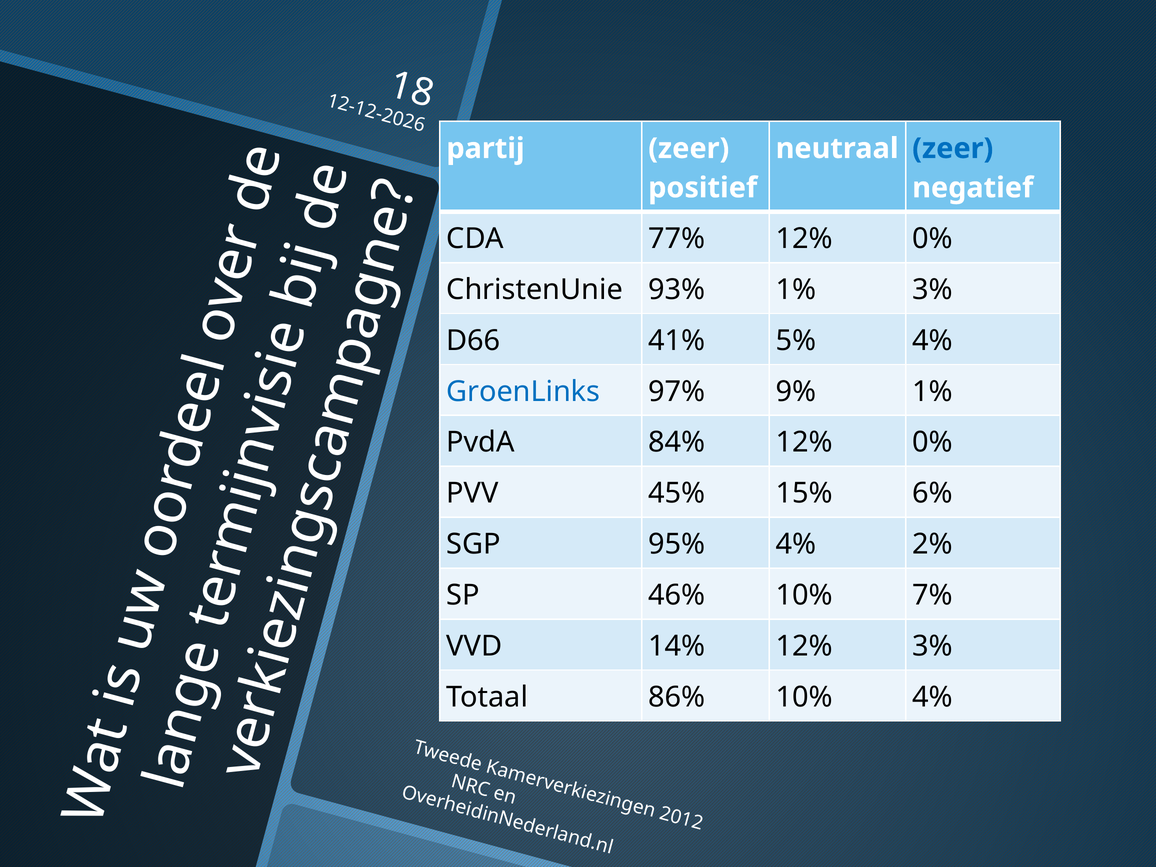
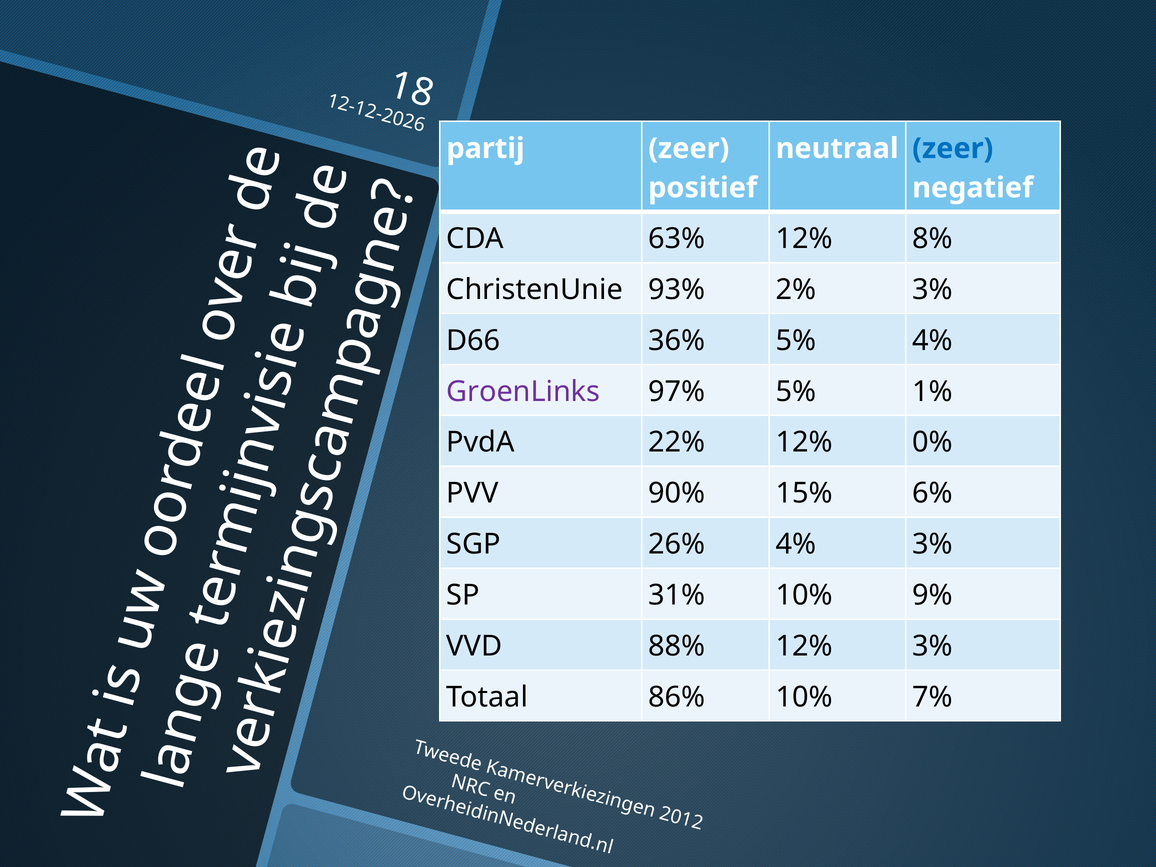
77%: 77% -> 63% (677, 239)
0%: 0% -> 8% (932, 239)
93% 1%: 1% -> 2% (796, 290)
41%: 41% -> 36% (677, 341)
GroenLinks colour: blue -> purple (523, 392)
97% 9%: 9% -> 5% (796, 392)
84%: 84% -> 22% (677, 442)
45%: 45% -> 90% (677, 493)
95%: 95% -> 26% (677, 544)
4% 2%: 2% -> 3% (932, 544)
46%: 46% -> 31% (677, 595)
7%: 7% -> 9% (932, 595)
14%: 14% -> 88% (677, 646)
10% 4%: 4% -> 7% (932, 697)
